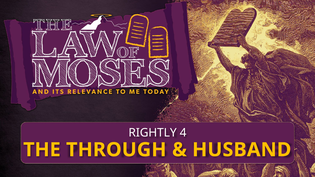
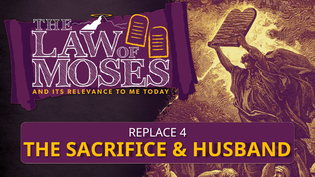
RIGHTLY: RIGHTLY -> REPLACE (153, 133)
THROUGH: THROUGH -> SACRIFICE (116, 150)
